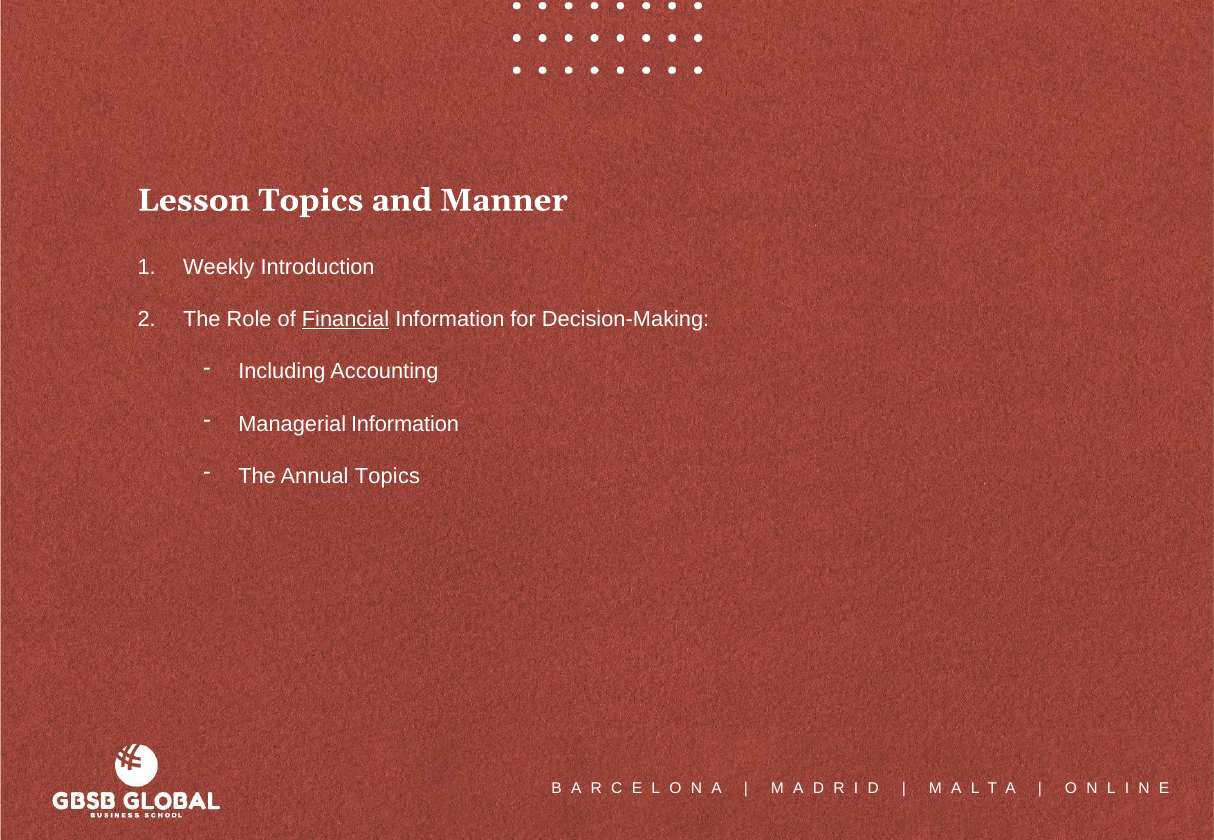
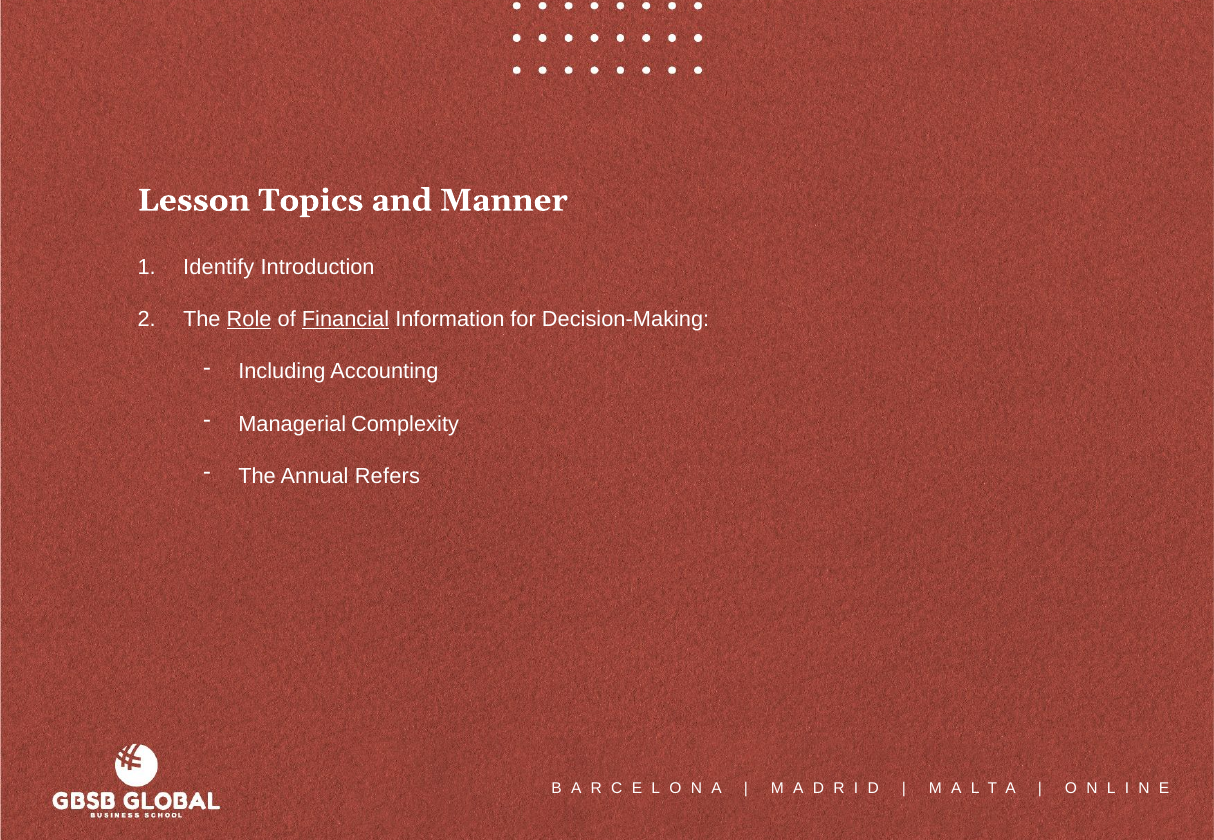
Weekly: Weekly -> Identify (219, 267)
Role underline: none -> present (249, 320)
Managerial Information: Information -> Complexity (405, 424)
Annual Topics: Topics -> Refers (387, 476)
